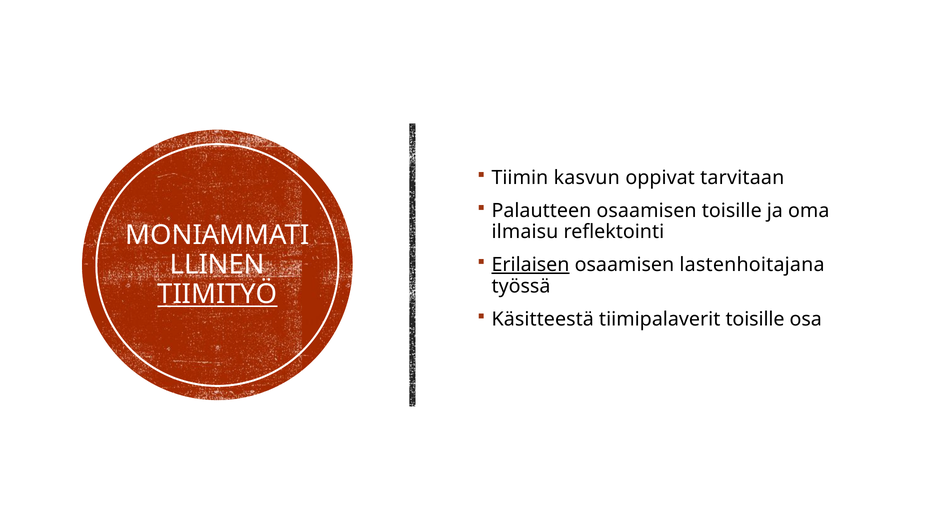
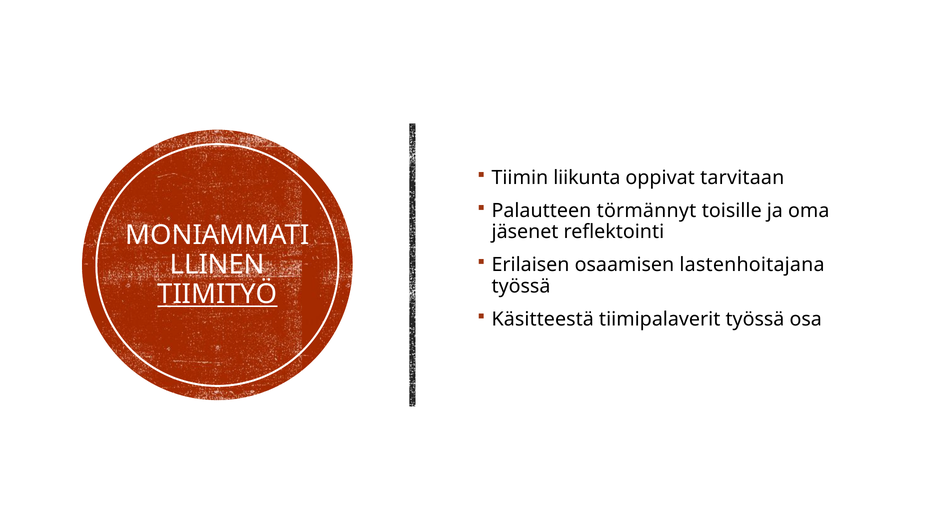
kasvun: kasvun -> liikunta (587, 178)
Palautteen osaamisen: osaamisen -> törmännyt (646, 211)
ilmaisu: ilmaisu -> jäsenet (525, 232)
Erilaisen underline: present -> none (531, 265)
tiimipalaverit toisille: toisille -> työssä (755, 319)
